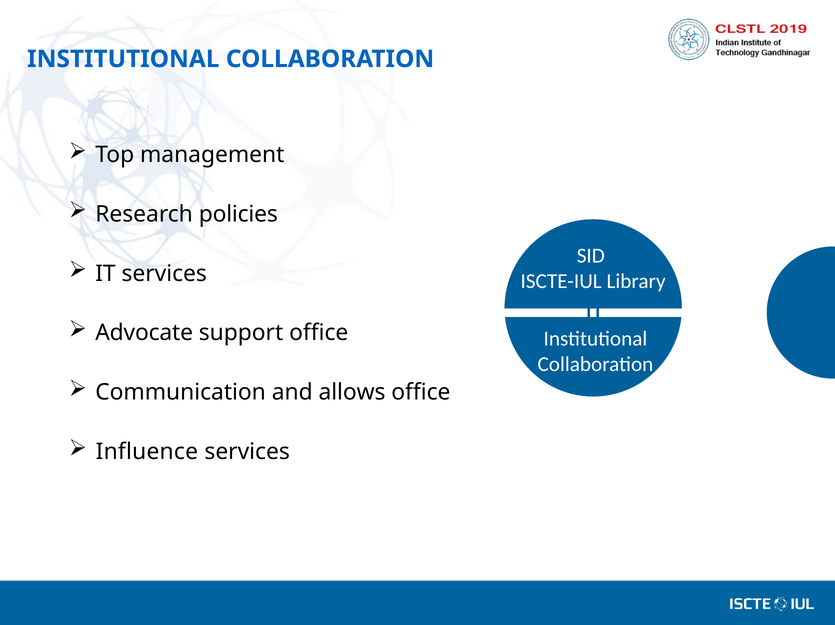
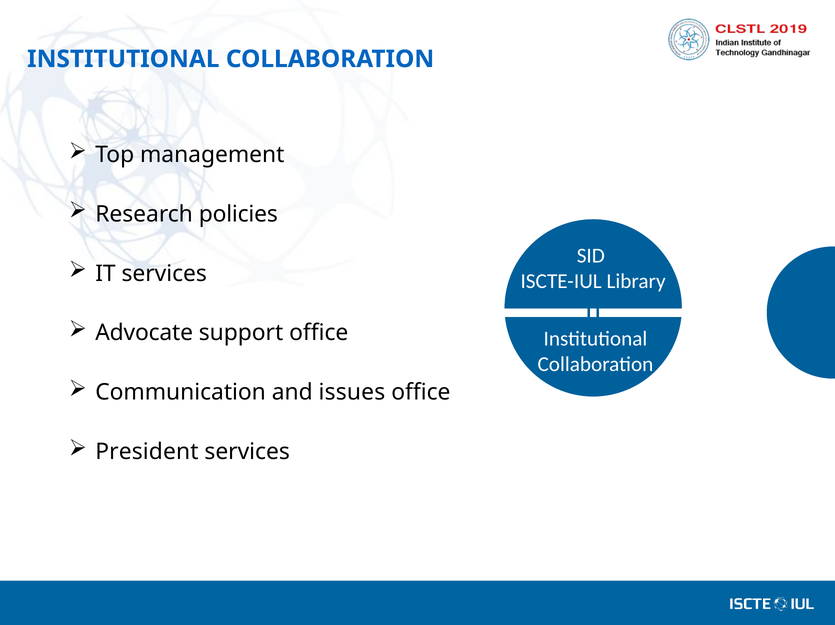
allows: allows -> issues (352, 392)
Influence: Influence -> President (147, 452)
